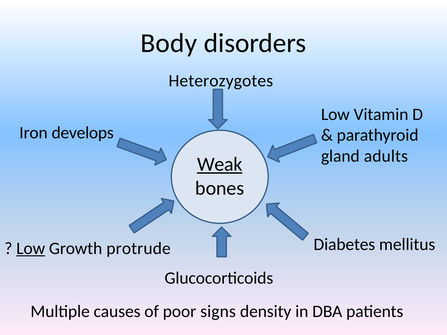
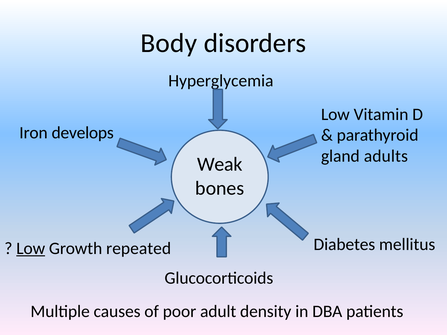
Heterozygotes: Heterozygotes -> Hyperglycemia (221, 81)
Weak underline: present -> none (220, 165)
protrude: protrude -> repeated (139, 249)
signs: signs -> adult (218, 312)
